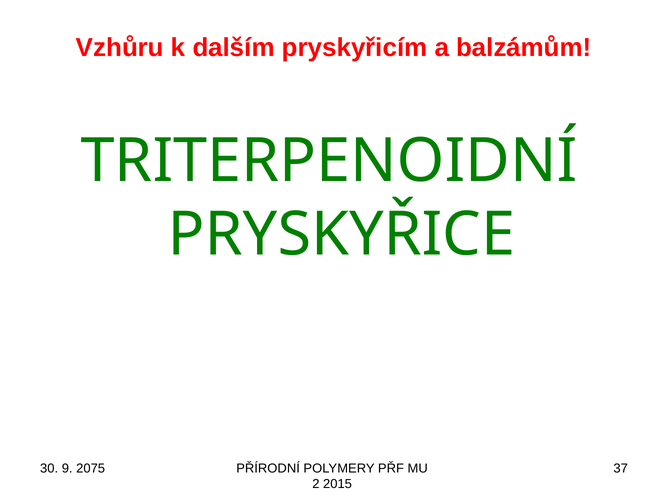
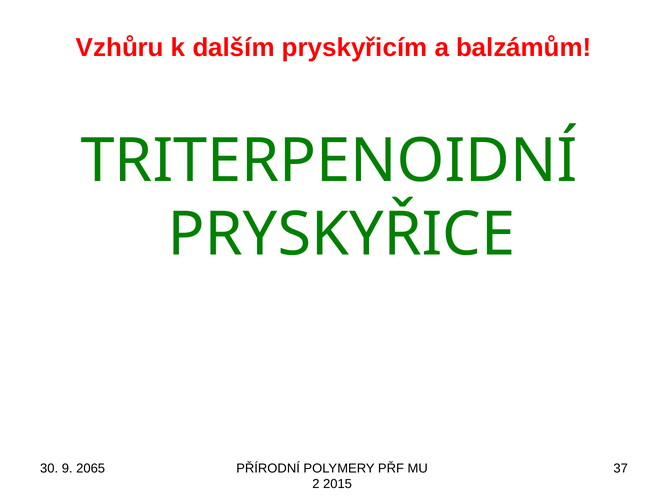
2075: 2075 -> 2065 (91, 468)
